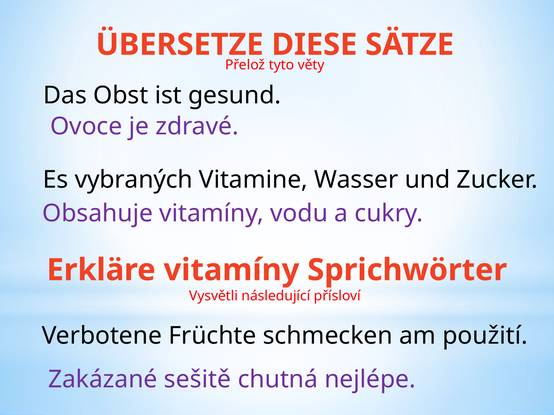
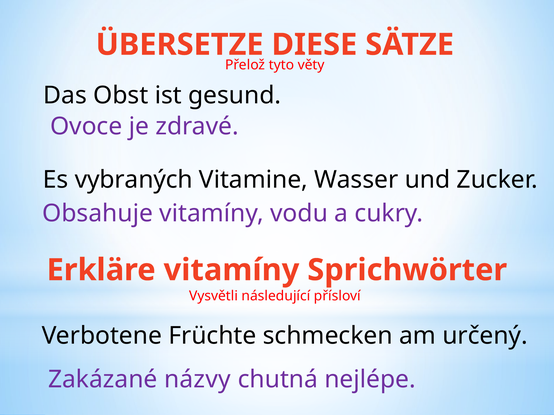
použití: použití -> určený (485, 336)
sešitě: sešitě -> názvy (197, 380)
